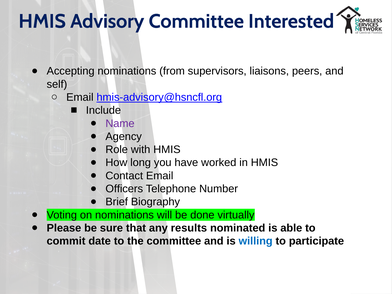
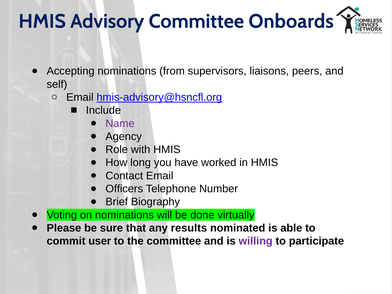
Interested: Interested -> Onboards (291, 21)
date: date -> user (100, 241)
willing colour: blue -> purple (256, 241)
